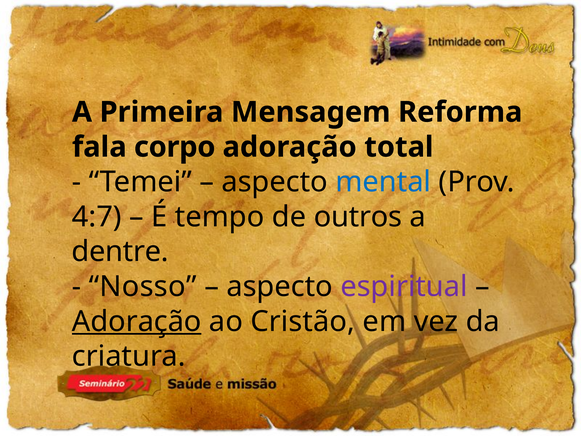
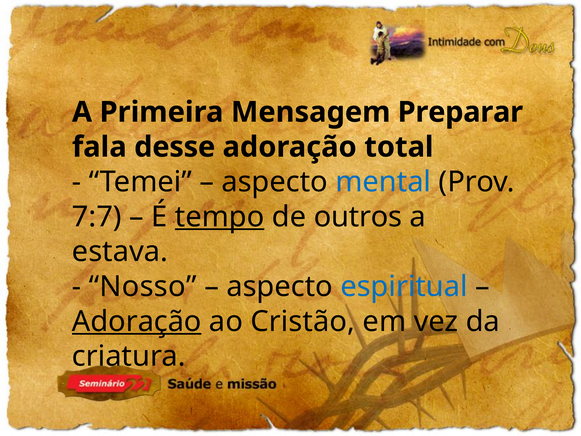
Reforma: Reforma -> Preparar (460, 112)
corpo: corpo -> desse (175, 147)
4:7: 4:7 -> 7:7 (97, 217)
tempo underline: none -> present (220, 217)
dentre: dentre -> estava (120, 252)
espiritual colour: purple -> blue (404, 286)
